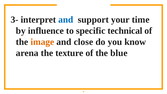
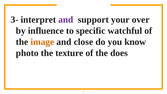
and colour: blue -> purple (66, 20)
time: time -> over (141, 20)
technical: technical -> watchful (125, 31)
arena: arena -> photo (27, 53)
blue: blue -> does (119, 53)
